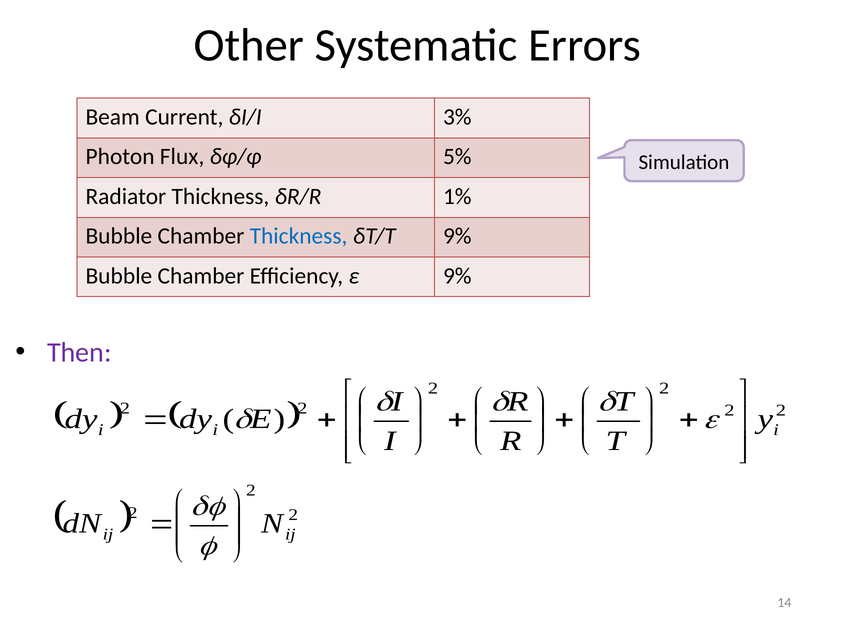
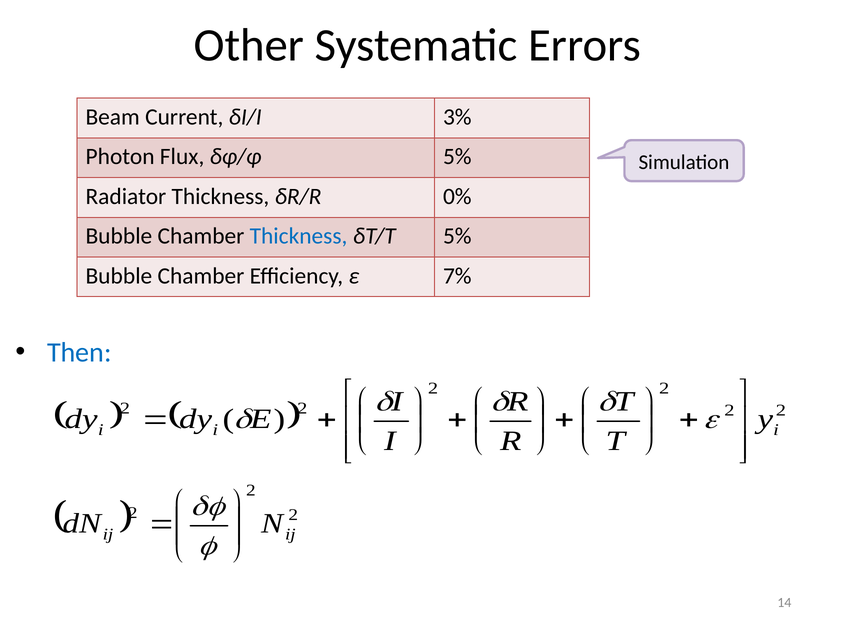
1%: 1% -> 0% (457, 197)
δT/T 9%: 9% -> 5% (457, 236)
ε 9%: 9% -> 7% (457, 276)
Then colour: purple -> blue (79, 353)
